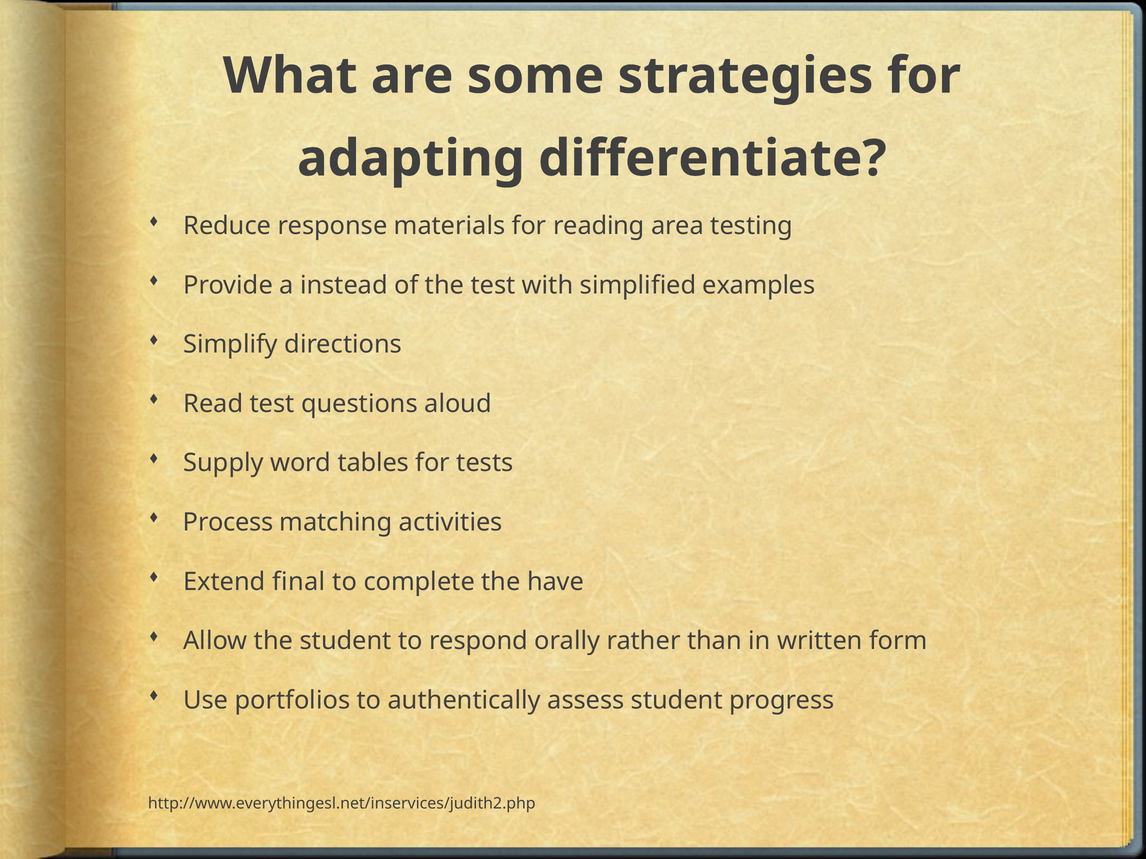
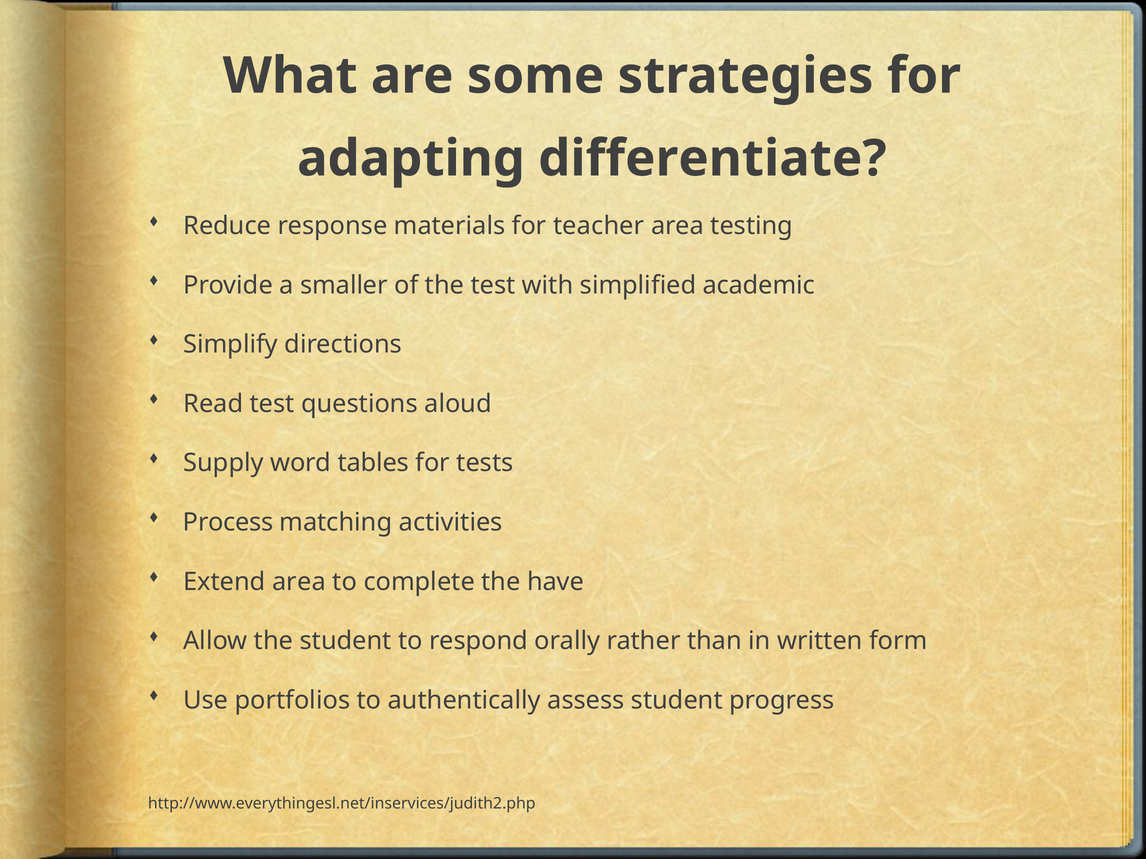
reading: reading -> teacher (599, 226)
instead: instead -> smaller (344, 285)
examples: examples -> academic (759, 285)
Extend final: final -> area (299, 582)
